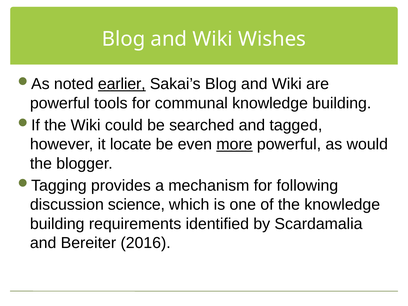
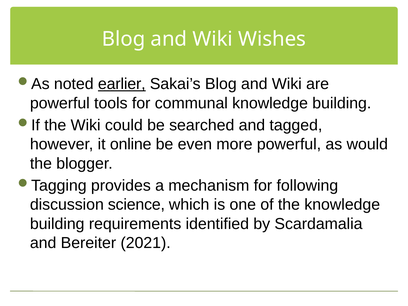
locate: locate -> online (131, 144)
more underline: present -> none (234, 144)
2016: 2016 -> 2021 (146, 243)
